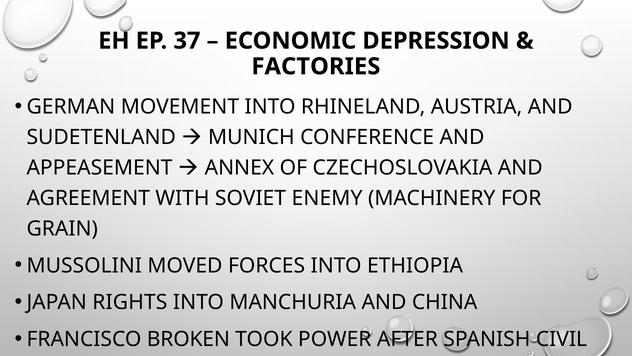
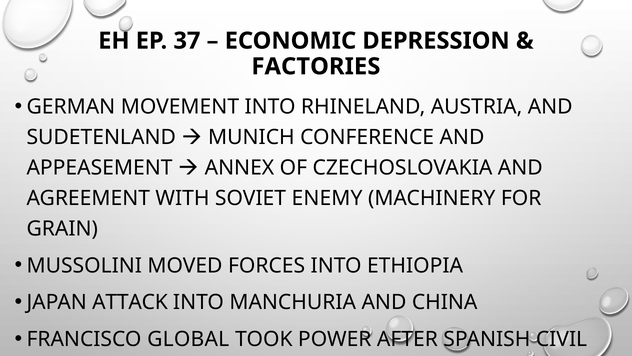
RIGHTS: RIGHTS -> ATTACK (130, 302)
BROKEN: BROKEN -> GLOBAL (188, 339)
